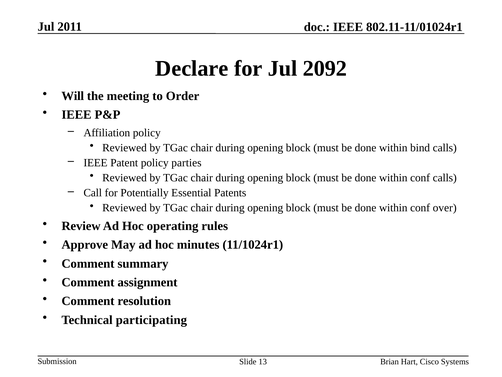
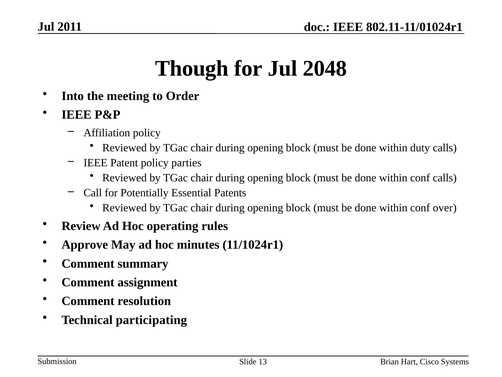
Declare: Declare -> Though (192, 68)
2092: 2092 -> 2048 (325, 68)
Will: Will -> Into (73, 96)
bind: bind -> duty (420, 148)
